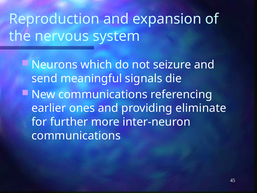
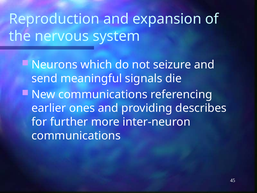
eliminate: eliminate -> describes (201, 108)
